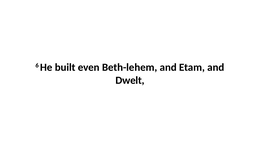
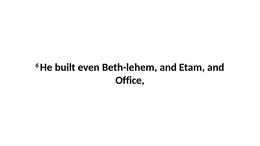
Dwelt: Dwelt -> Office (130, 80)
